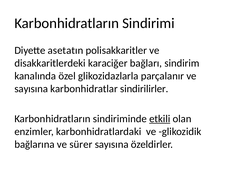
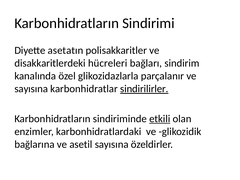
karaciğer: karaciğer -> hücreleri (108, 63)
sindirilirler underline: none -> present (144, 89)
sürer: sürer -> asetil (81, 144)
